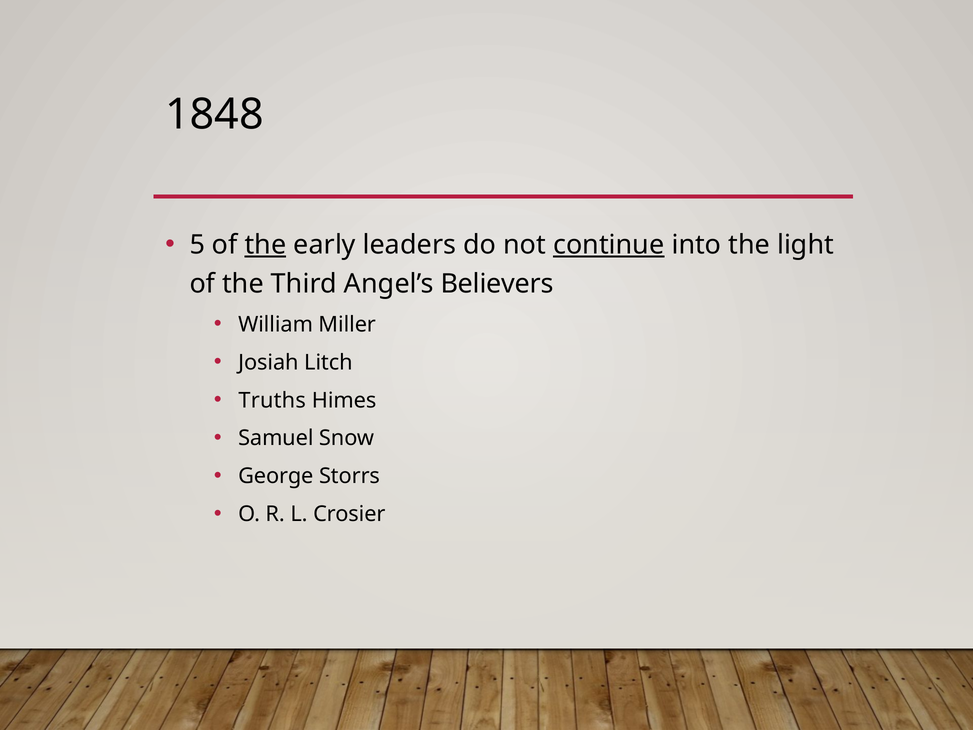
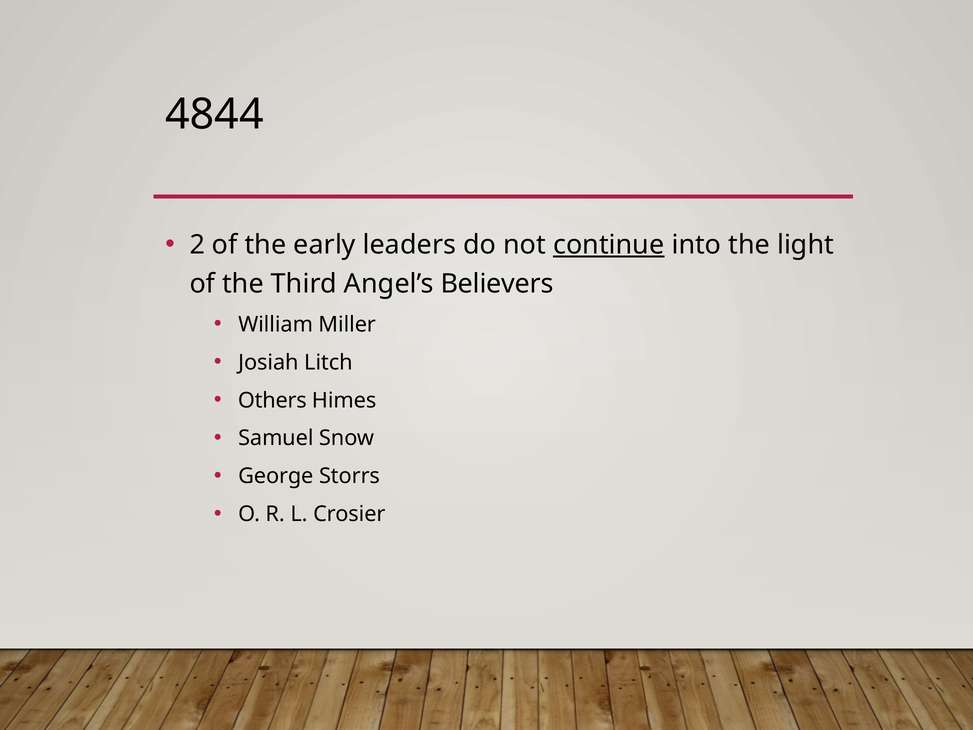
1848: 1848 -> 4844 (215, 115)
5: 5 -> 2 (197, 245)
the underline: present -> none (265, 245)
Truths: Truths -> Others (272, 400)
